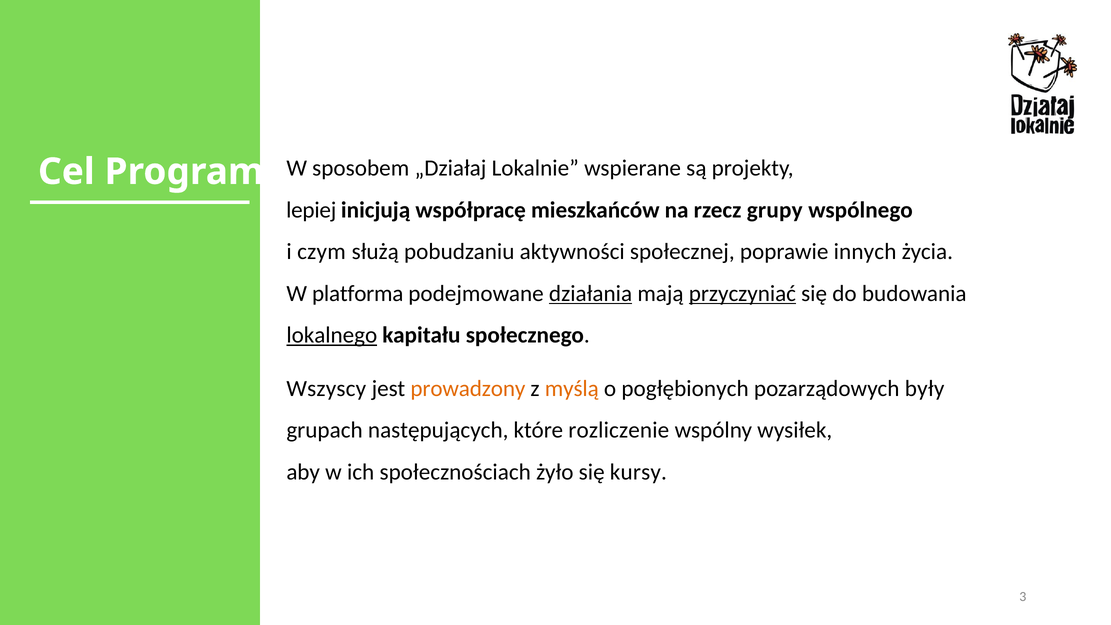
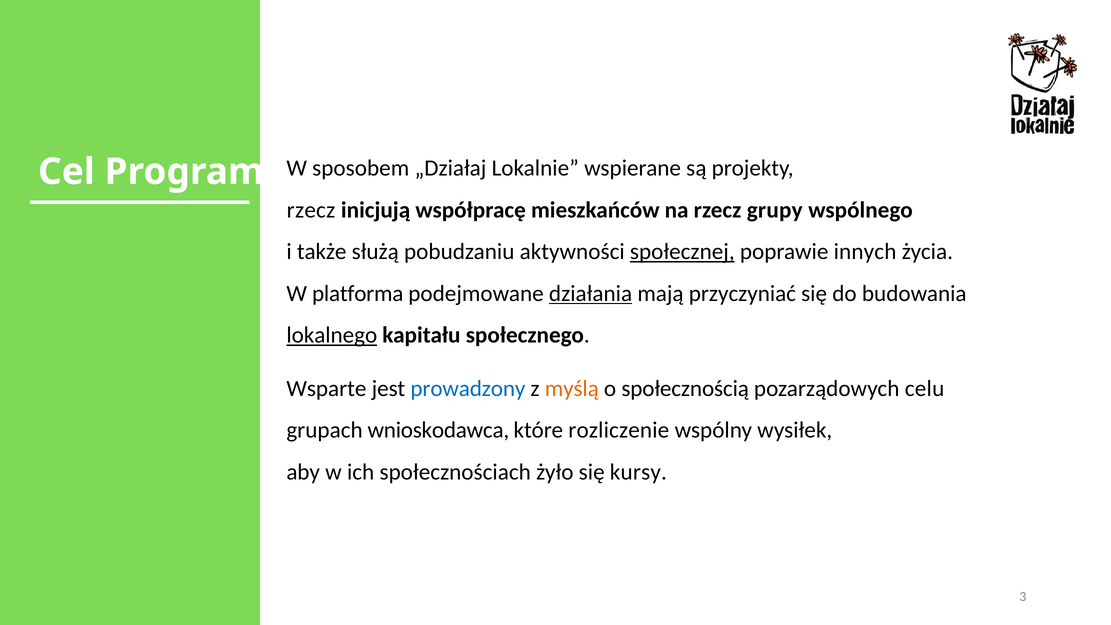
lepiej: lepiej -> rzecz (311, 210)
czym: czym -> także (322, 252)
społecznej underline: none -> present (682, 252)
przyczyniać underline: present -> none (742, 293)
Wszyscy: Wszyscy -> Wsparte (326, 389)
prowadzony colour: orange -> blue (468, 389)
pogłębionych: pogłębionych -> społecznością (685, 389)
były: były -> celu (925, 389)
następujących: następujących -> wnioskodawca (438, 430)
